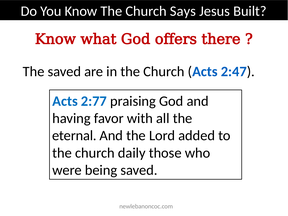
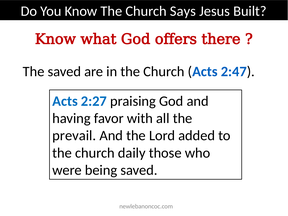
2:77: 2:77 -> 2:27 (94, 101)
eternal: eternal -> prevail (74, 136)
